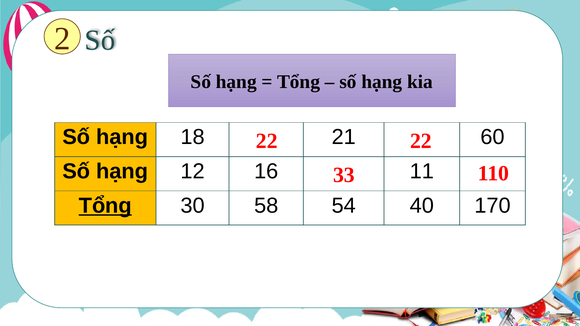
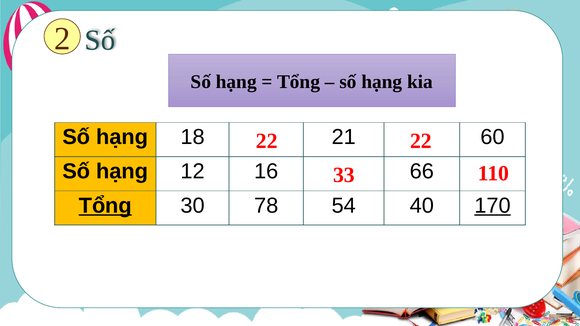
11: 11 -> 66 (422, 171)
58: 58 -> 78 (266, 206)
170 underline: none -> present (492, 206)
